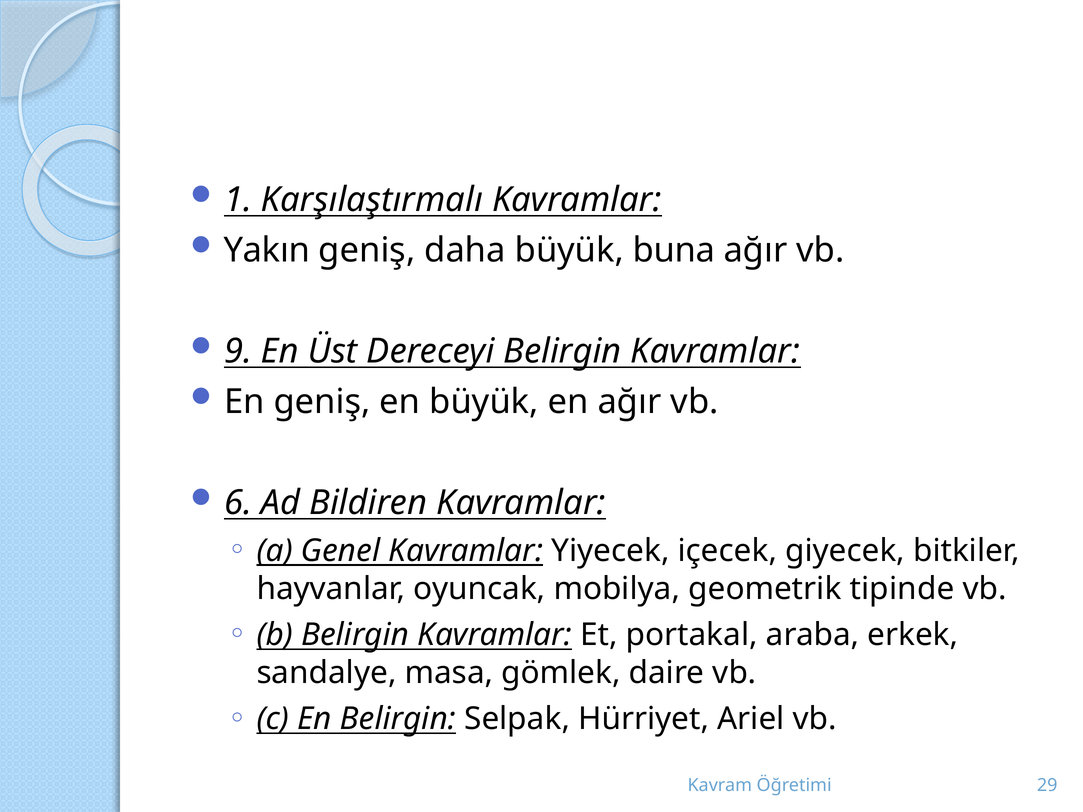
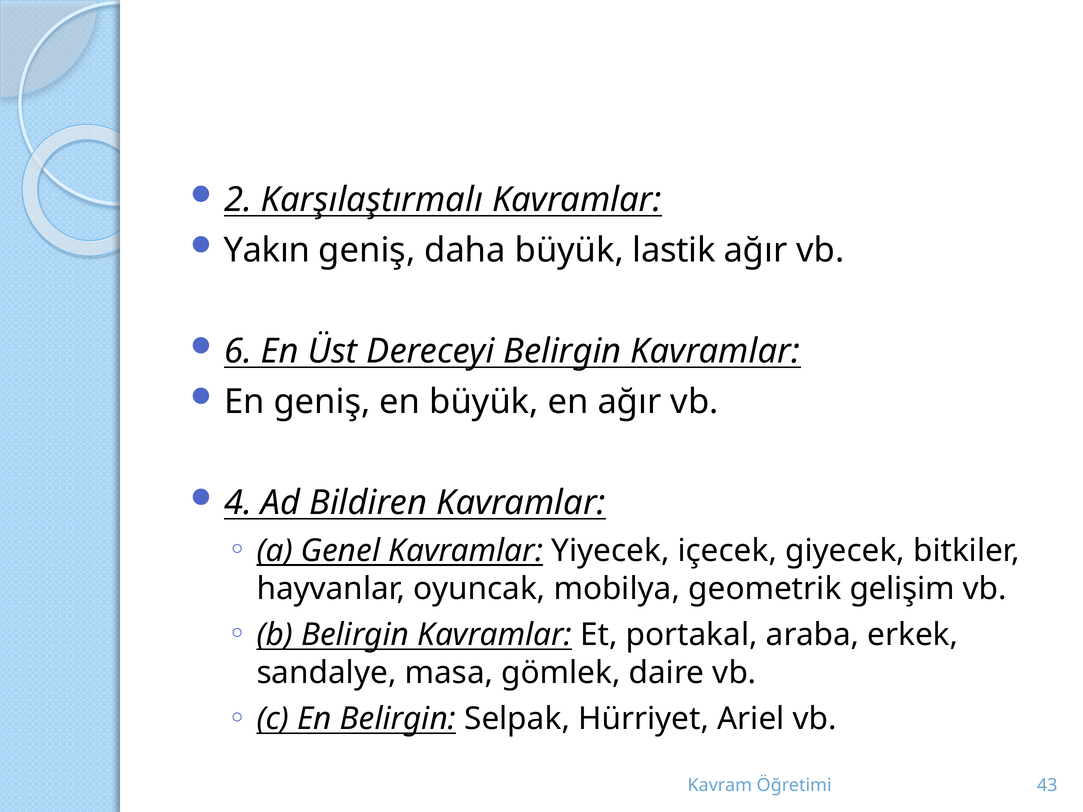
1: 1 -> 2 (238, 200)
buna: buna -> lastik (674, 251)
9: 9 -> 6 (238, 352)
6: 6 -> 4 (238, 503)
tipinde: tipinde -> gelişim (902, 589)
29: 29 -> 43 (1047, 785)
